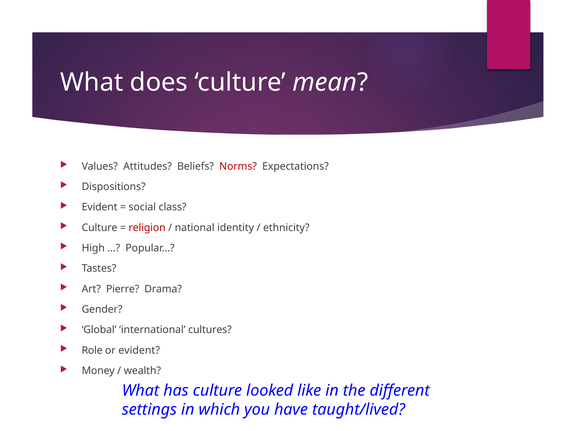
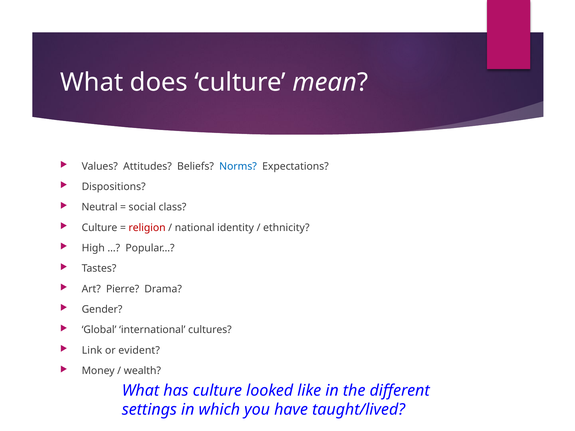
Norms colour: red -> blue (238, 166)
Evident: Evident -> Neutral (100, 207)
Role: Role -> Link (92, 351)
